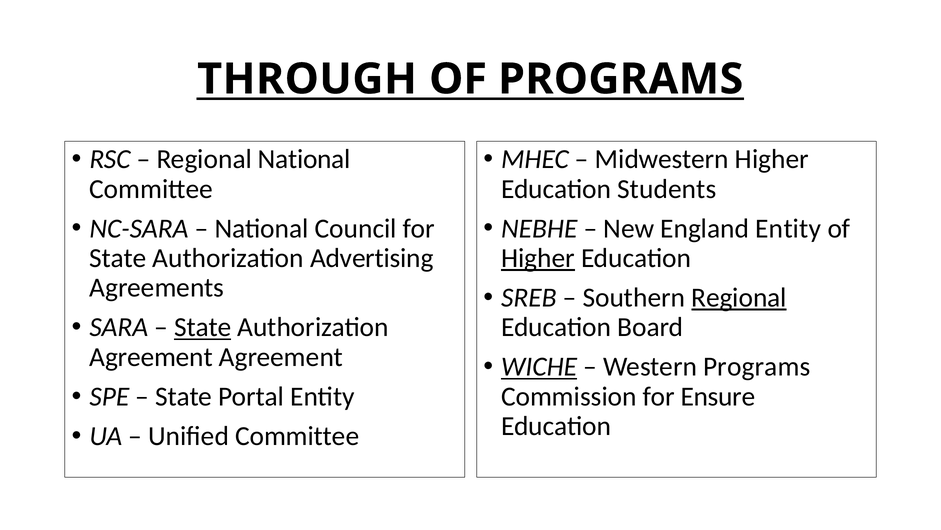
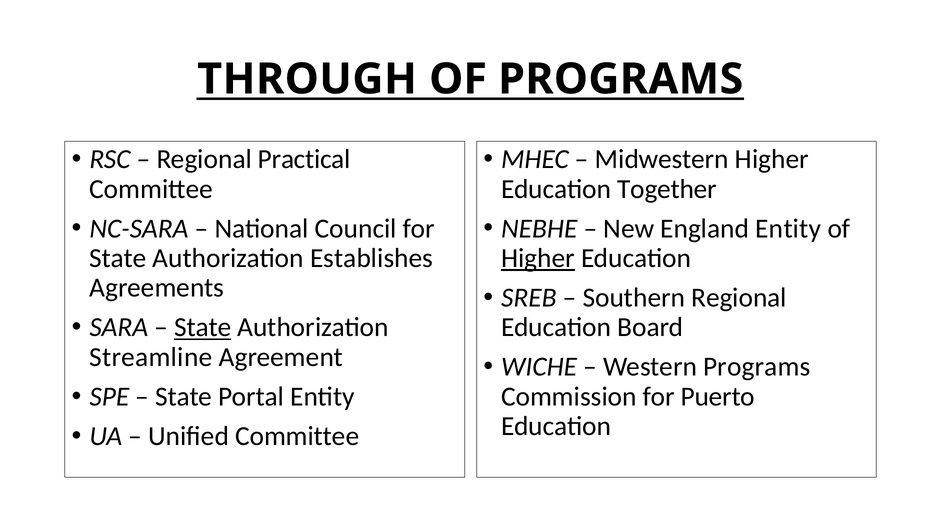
Regional National: National -> Practical (304, 159)
Students: Students -> Together (667, 189)
Advertising: Advertising -> Establishes (372, 258)
Regional underline: present -> none (739, 297)
Agreement: Agreement -> Streamline (151, 357)
WICHE underline: present -> none (539, 366)
Ensure: Ensure -> Puerto (718, 396)
